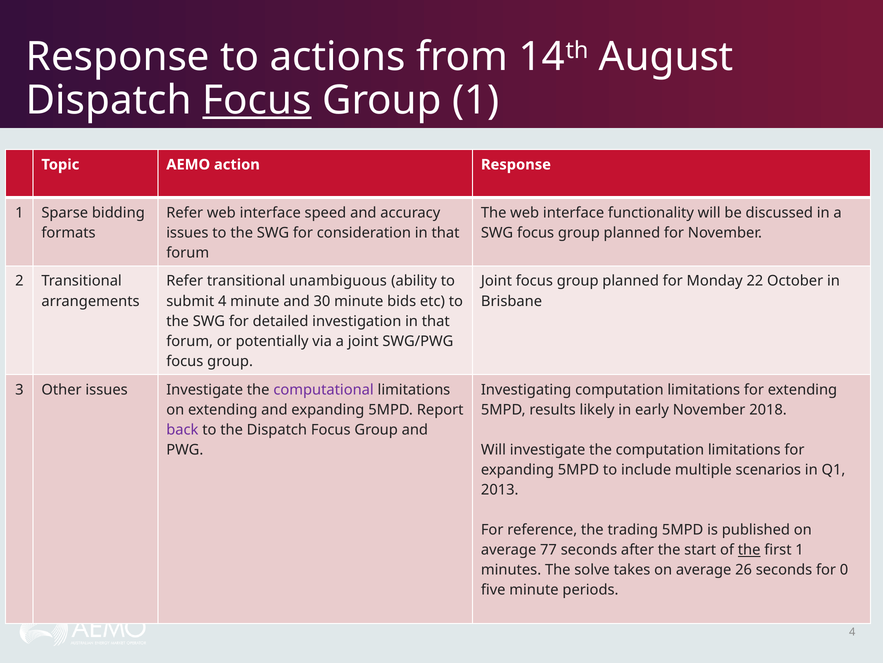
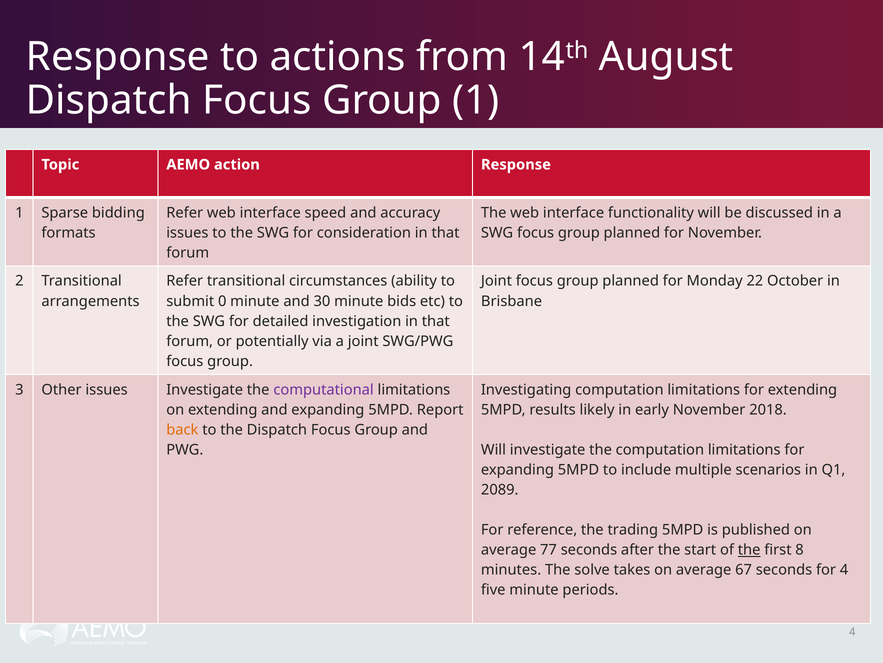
Focus underline: present -> none (257, 100)
unambiguous: unambiguous -> circumstances (338, 281)
submit 4: 4 -> 0 (222, 301)
back colour: purple -> orange (182, 429)
2013: 2013 -> 2089 (500, 489)
first 1: 1 -> 8 (800, 549)
26: 26 -> 67 (744, 569)
for 0: 0 -> 4 (844, 569)
